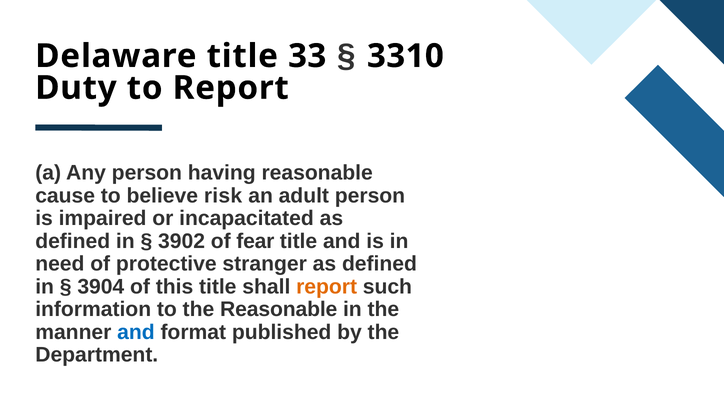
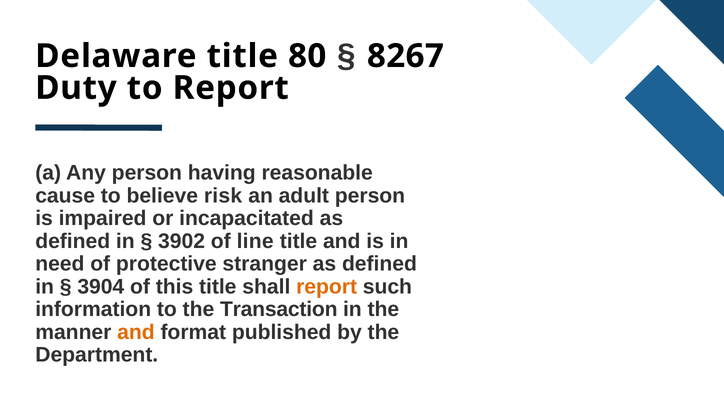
33: 33 -> 80 (307, 56)
3310: 3310 -> 8267 (405, 56)
fear: fear -> line (255, 241)
the Reasonable: Reasonable -> Transaction (279, 310)
and colour: blue -> orange (136, 332)
